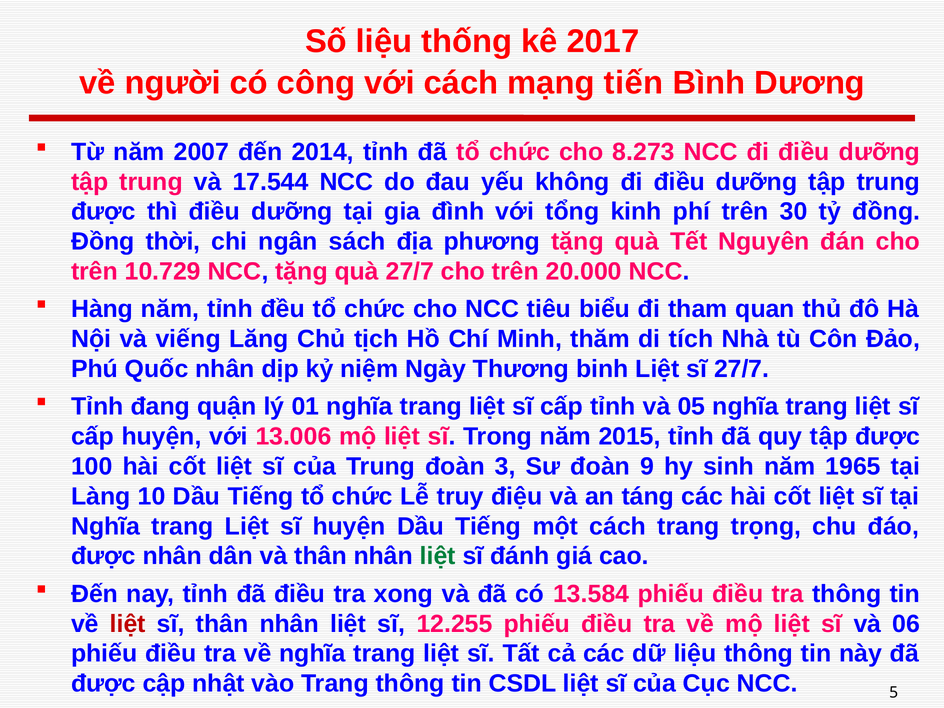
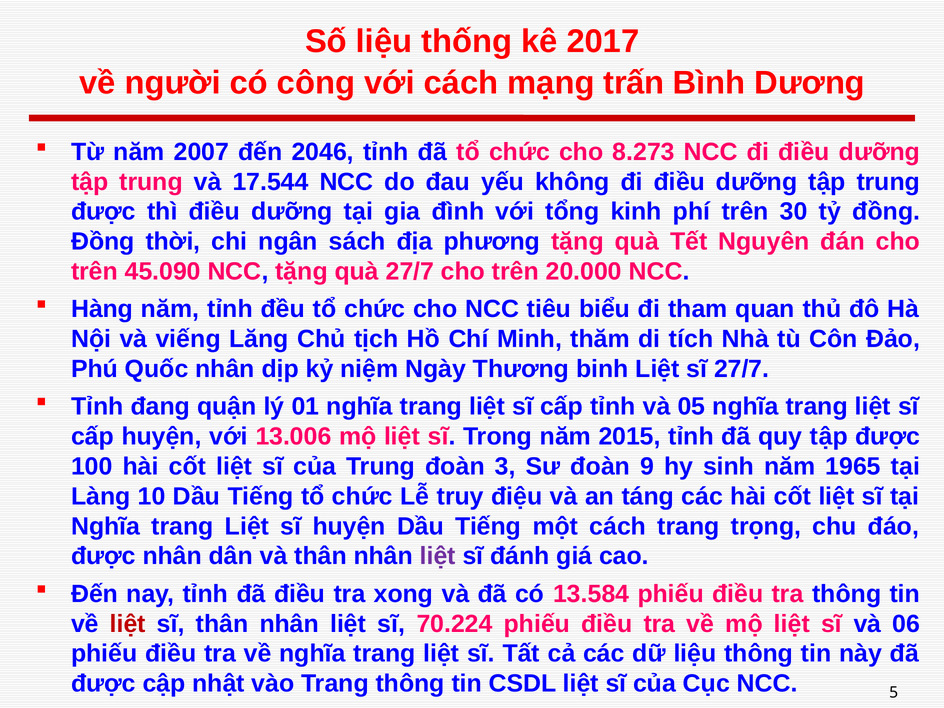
tiến: tiến -> trấn (634, 83)
2014: 2014 -> 2046 (323, 152)
10.729: 10.729 -> 45.090 (163, 271)
liệt colour: green -> purple (438, 556)
12.255: 12.255 -> 70.224 (455, 624)
